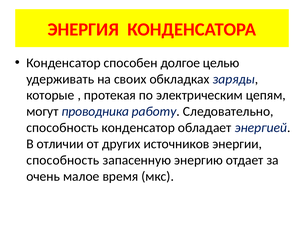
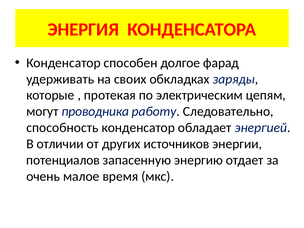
целью: целью -> фарад (221, 63)
способность: способность -> потенциалов (63, 160)
